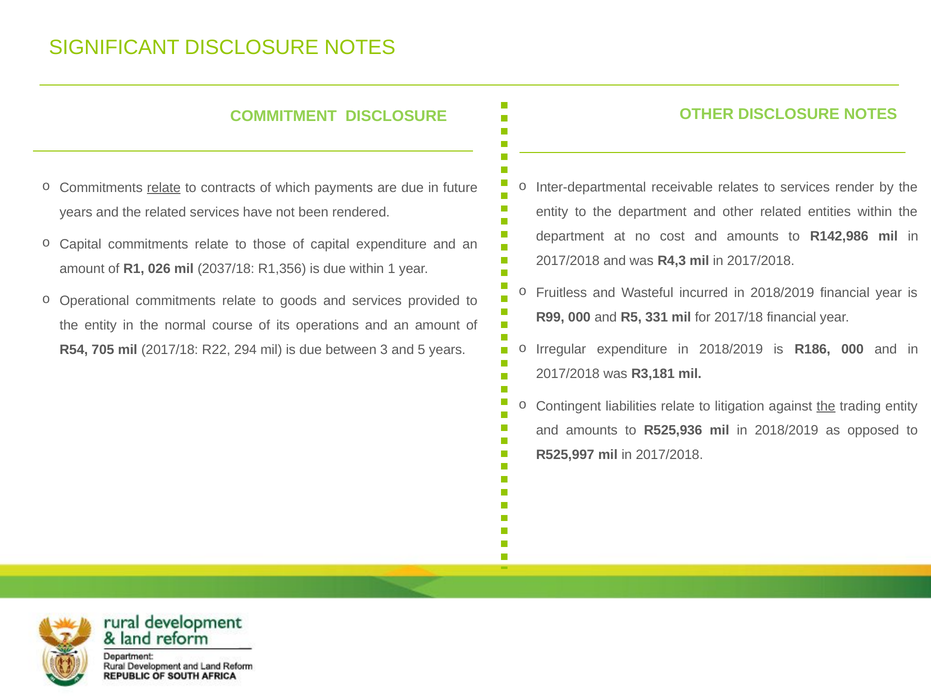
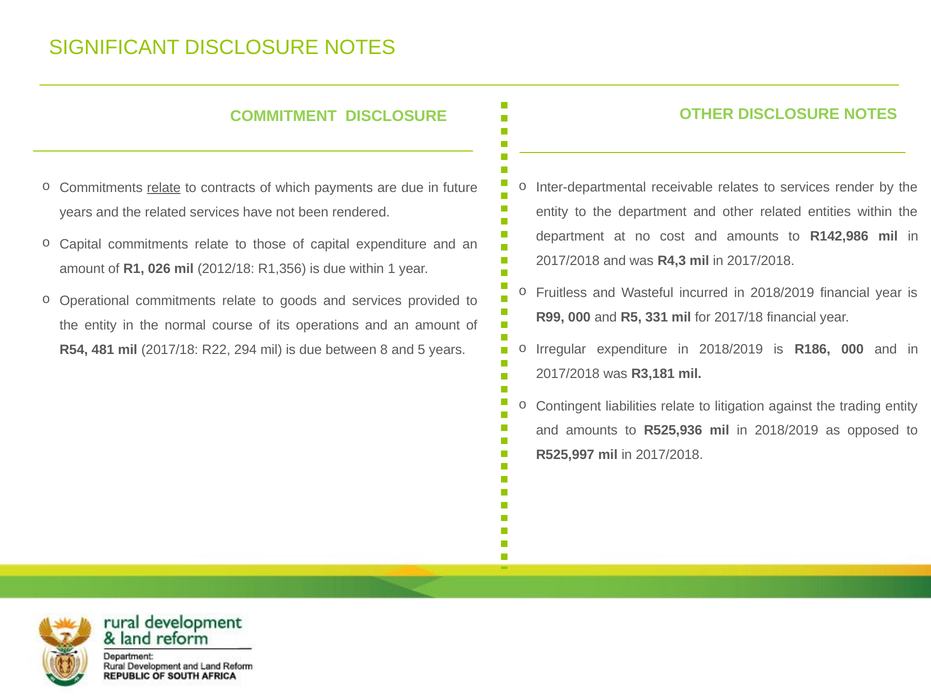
2037/18: 2037/18 -> 2012/18 (226, 269)
705: 705 -> 481 (103, 350)
3: 3 -> 8 (384, 350)
the underline: present -> none (826, 406)
